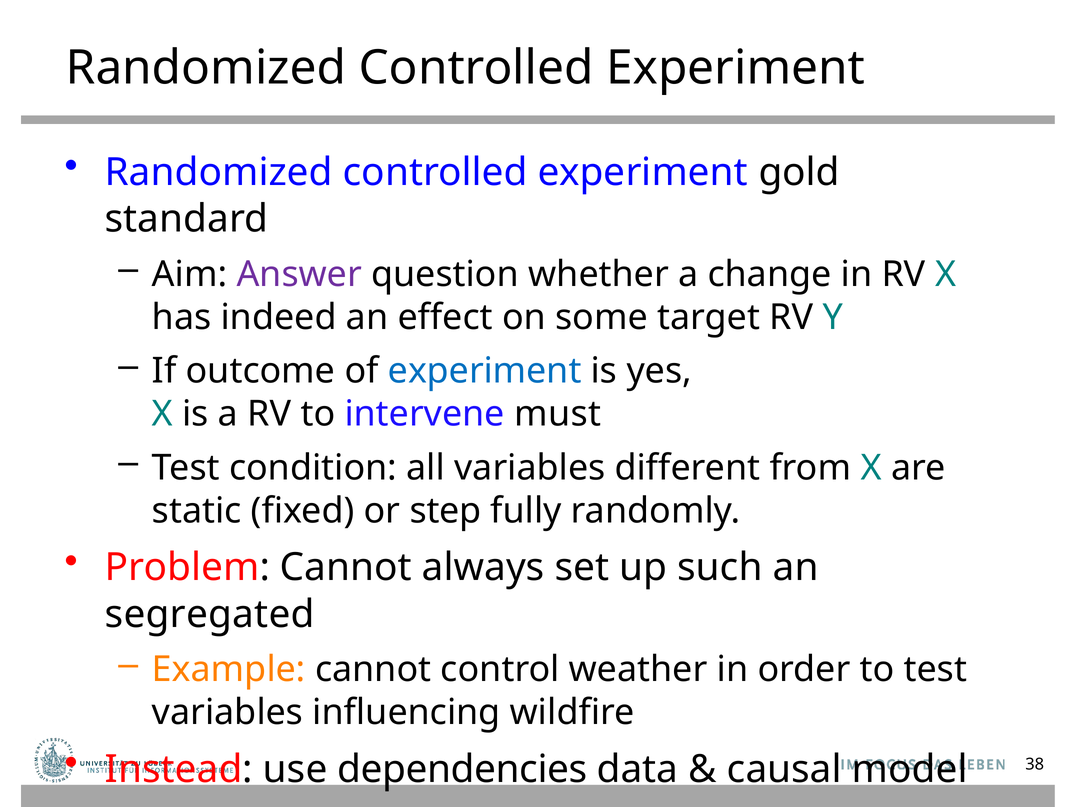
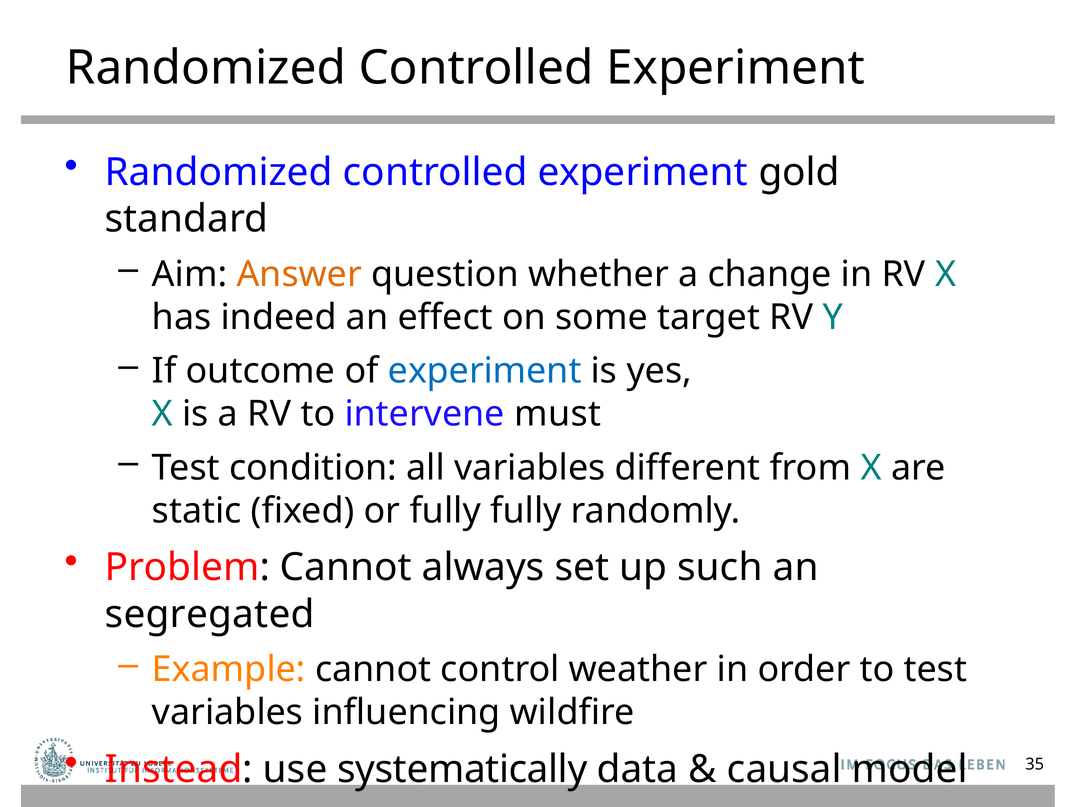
Answer colour: purple -> orange (299, 274)
or step: step -> fully (445, 511)
dependencies: dependencies -> systematically (462, 769)
38: 38 -> 35 (1035, 764)
